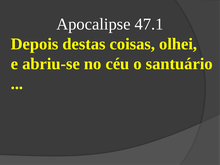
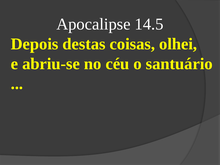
47.1: 47.1 -> 14.5 (149, 24)
